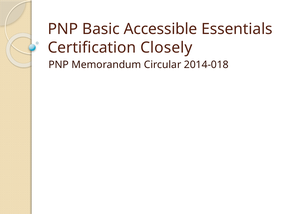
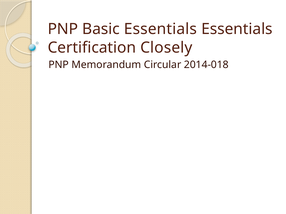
Basic Accessible: Accessible -> Essentials (160, 29)
